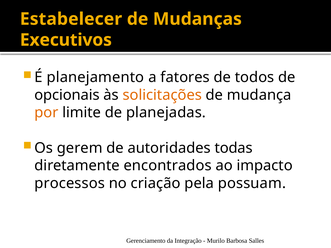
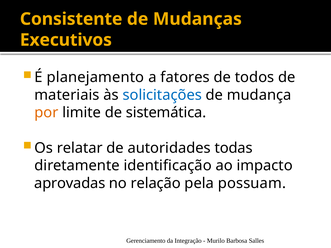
Estabelecer: Estabelecer -> Consistente (71, 19)
opcionais: opcionais -> materiais (67, 95)
solicitações colour: orange -> blue (162, 95)
planejadas: planejadas -> sistemática (166, 113)
gerem: gerem -> relatar (80, 148)
encontrados: encontrados -> identificação (168, 166)
processos: processos -> aprovadas (70, 183)
criação: criação -> relação (156, 183)
